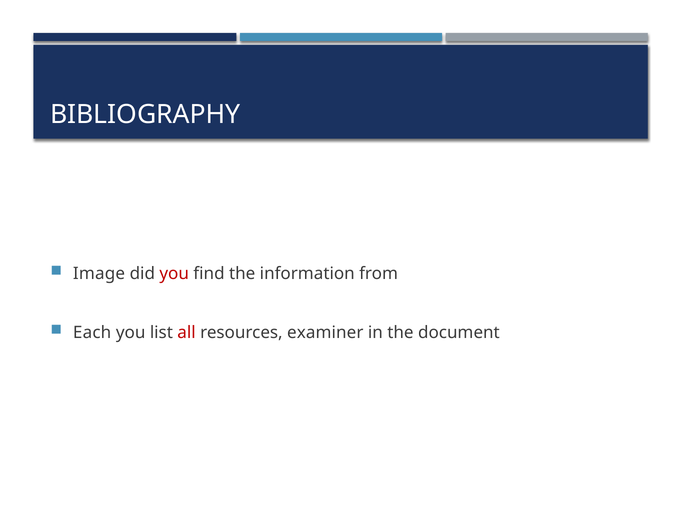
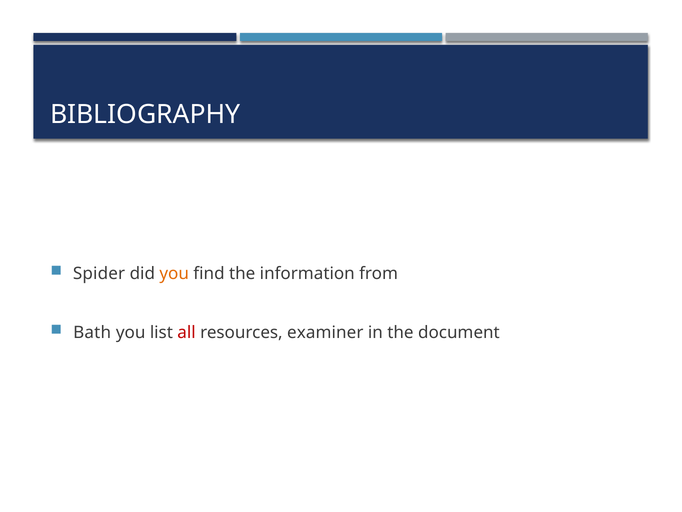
Image: Image -> Spider (99, 273)
you colour: red -> orange (174, 273)
Each: Each -> Bath (92, 332)
